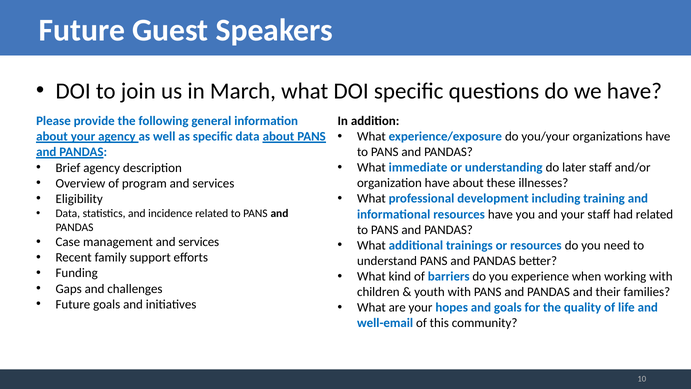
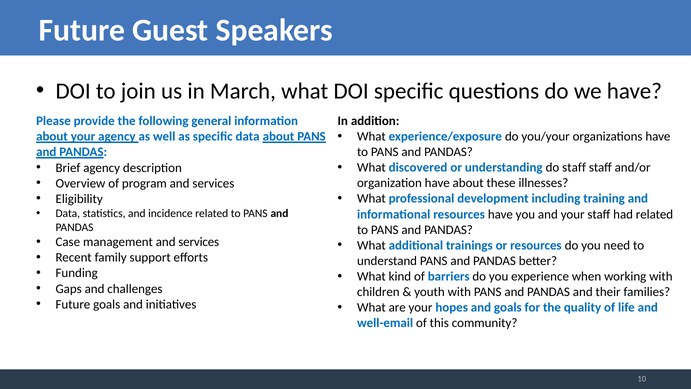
immediate: immediate -> discovered (418, 167)
do later: later -> staff (574, 167)
